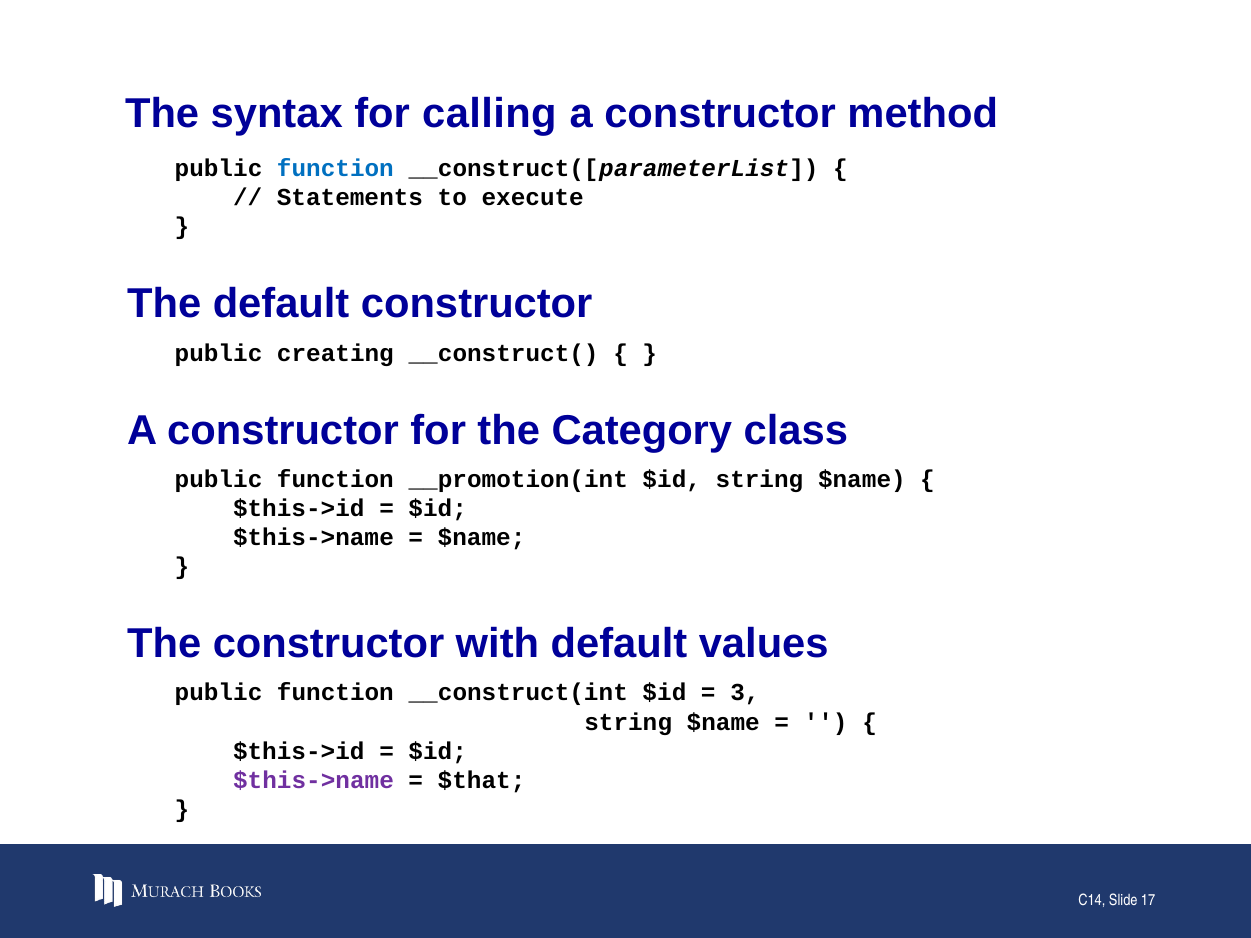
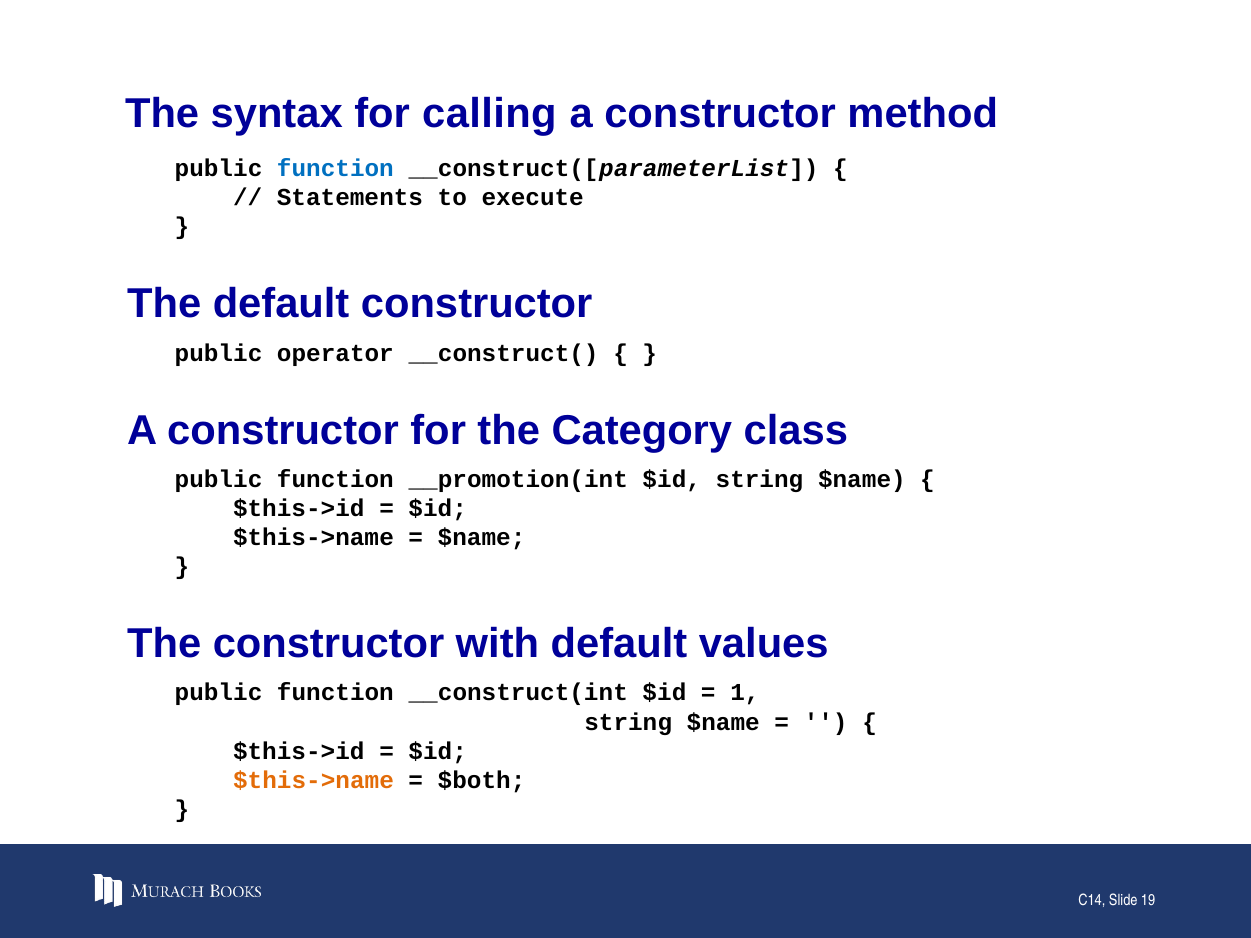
creating: creating -> operator (335, 353)
3: 3 -> 1 (745, 693)
$this->name colour: purple -> orange (313, 781)
$that: $that -> $both (482, 781)
17: 17 -> 19 (1148, 900)
